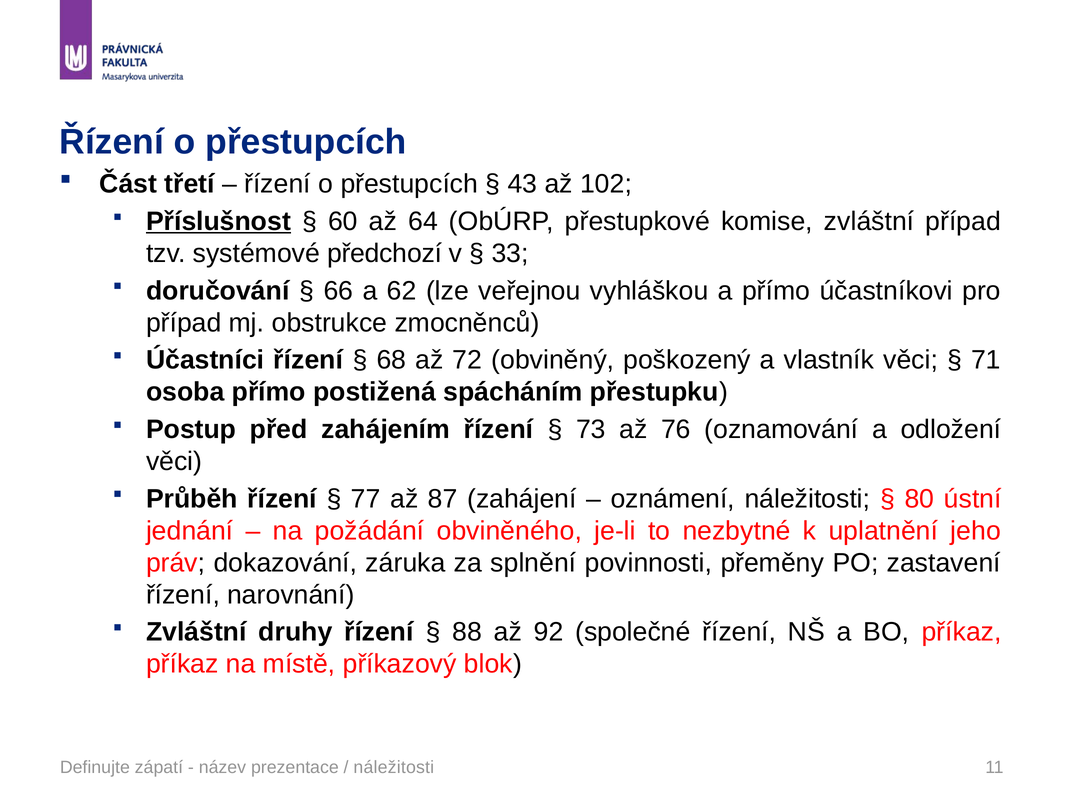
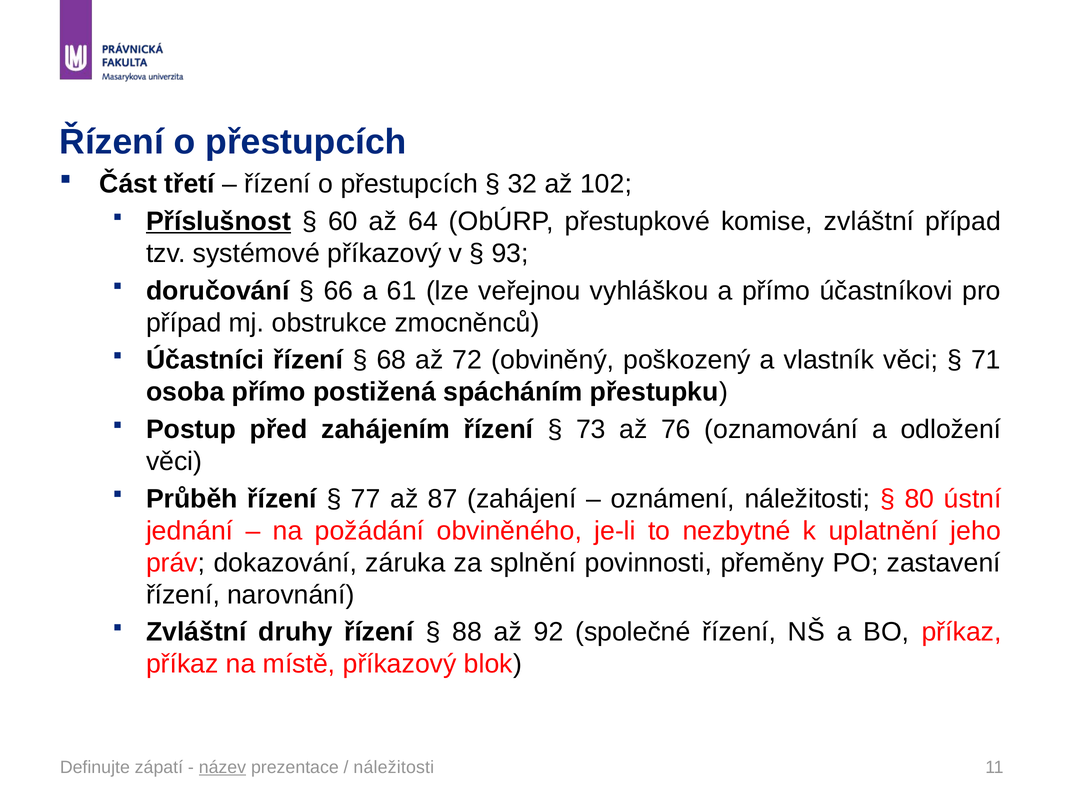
43: 43 -> 32 (522, 184)
systémové předchozí: předchozí -> příkazový (384, 253)
33: 33 -> 93 (510, 253)
62: 62 -> 61 (402, 291)
název underline: none -> present (222, 767)
